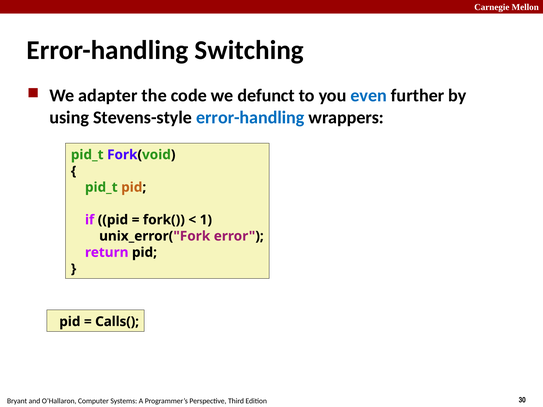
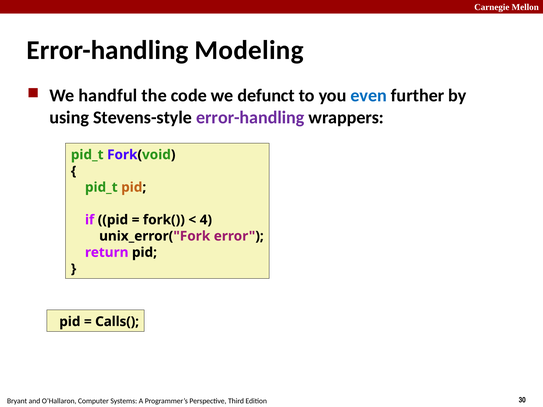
Switching: Switching -> Modeling (249, 50)
adapter: adapter -> handful (108, 96)
error-handling colour: blue -> purple (250, 117)
1: 1 -> 4 (206, 220)
